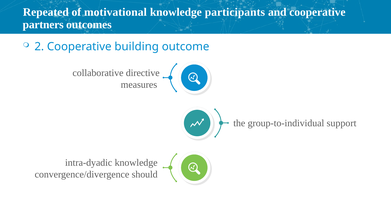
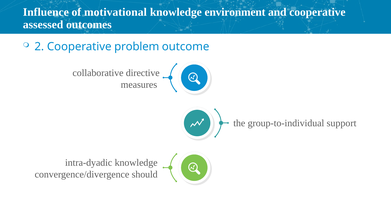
Repeated: Repeated -> Influence (46, 12)
participants: participants -> environment (235, 12)
partners: partners -> assessed (43, 24)
building: building -> problem (137, 47)
